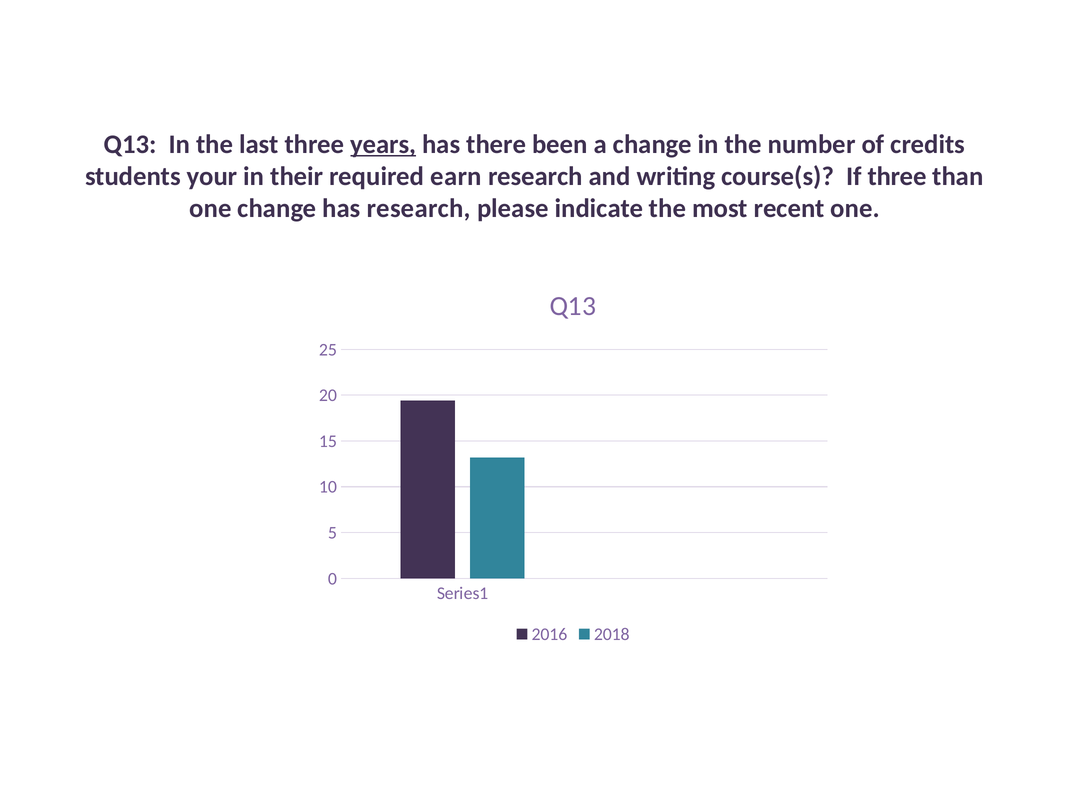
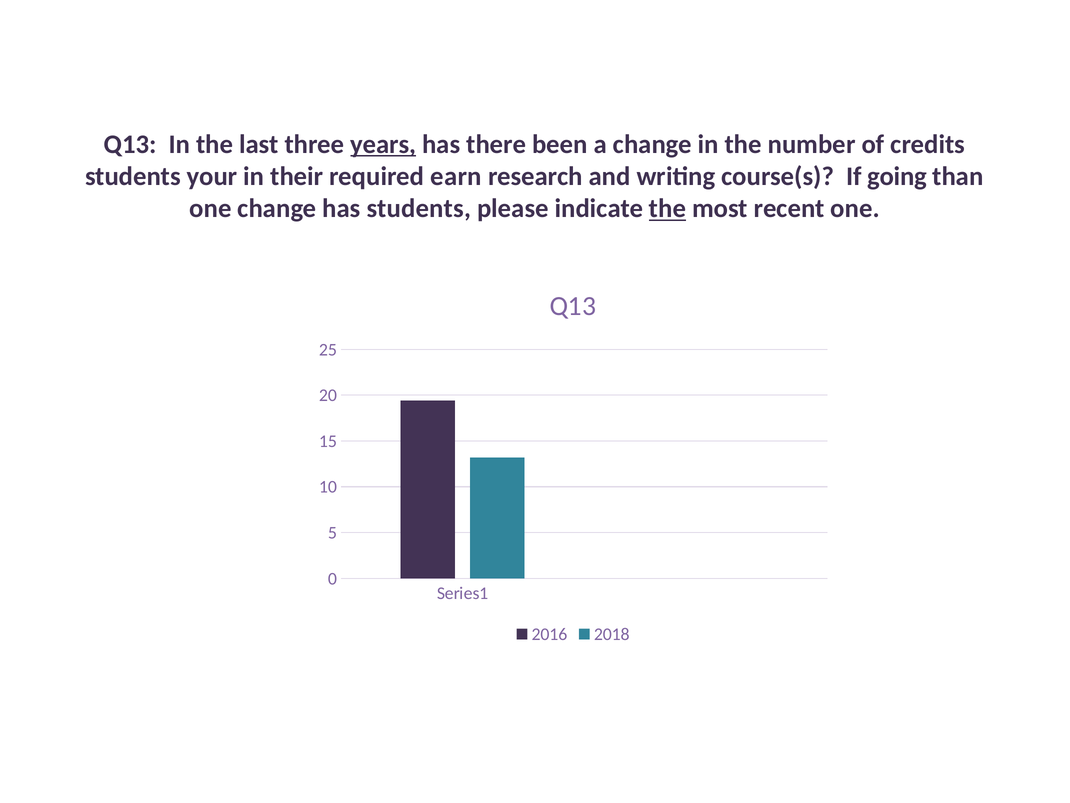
If three: three -> going (897, 176)
has research: research -> students (419, 208)
the underline: none -> present (667, 208)
